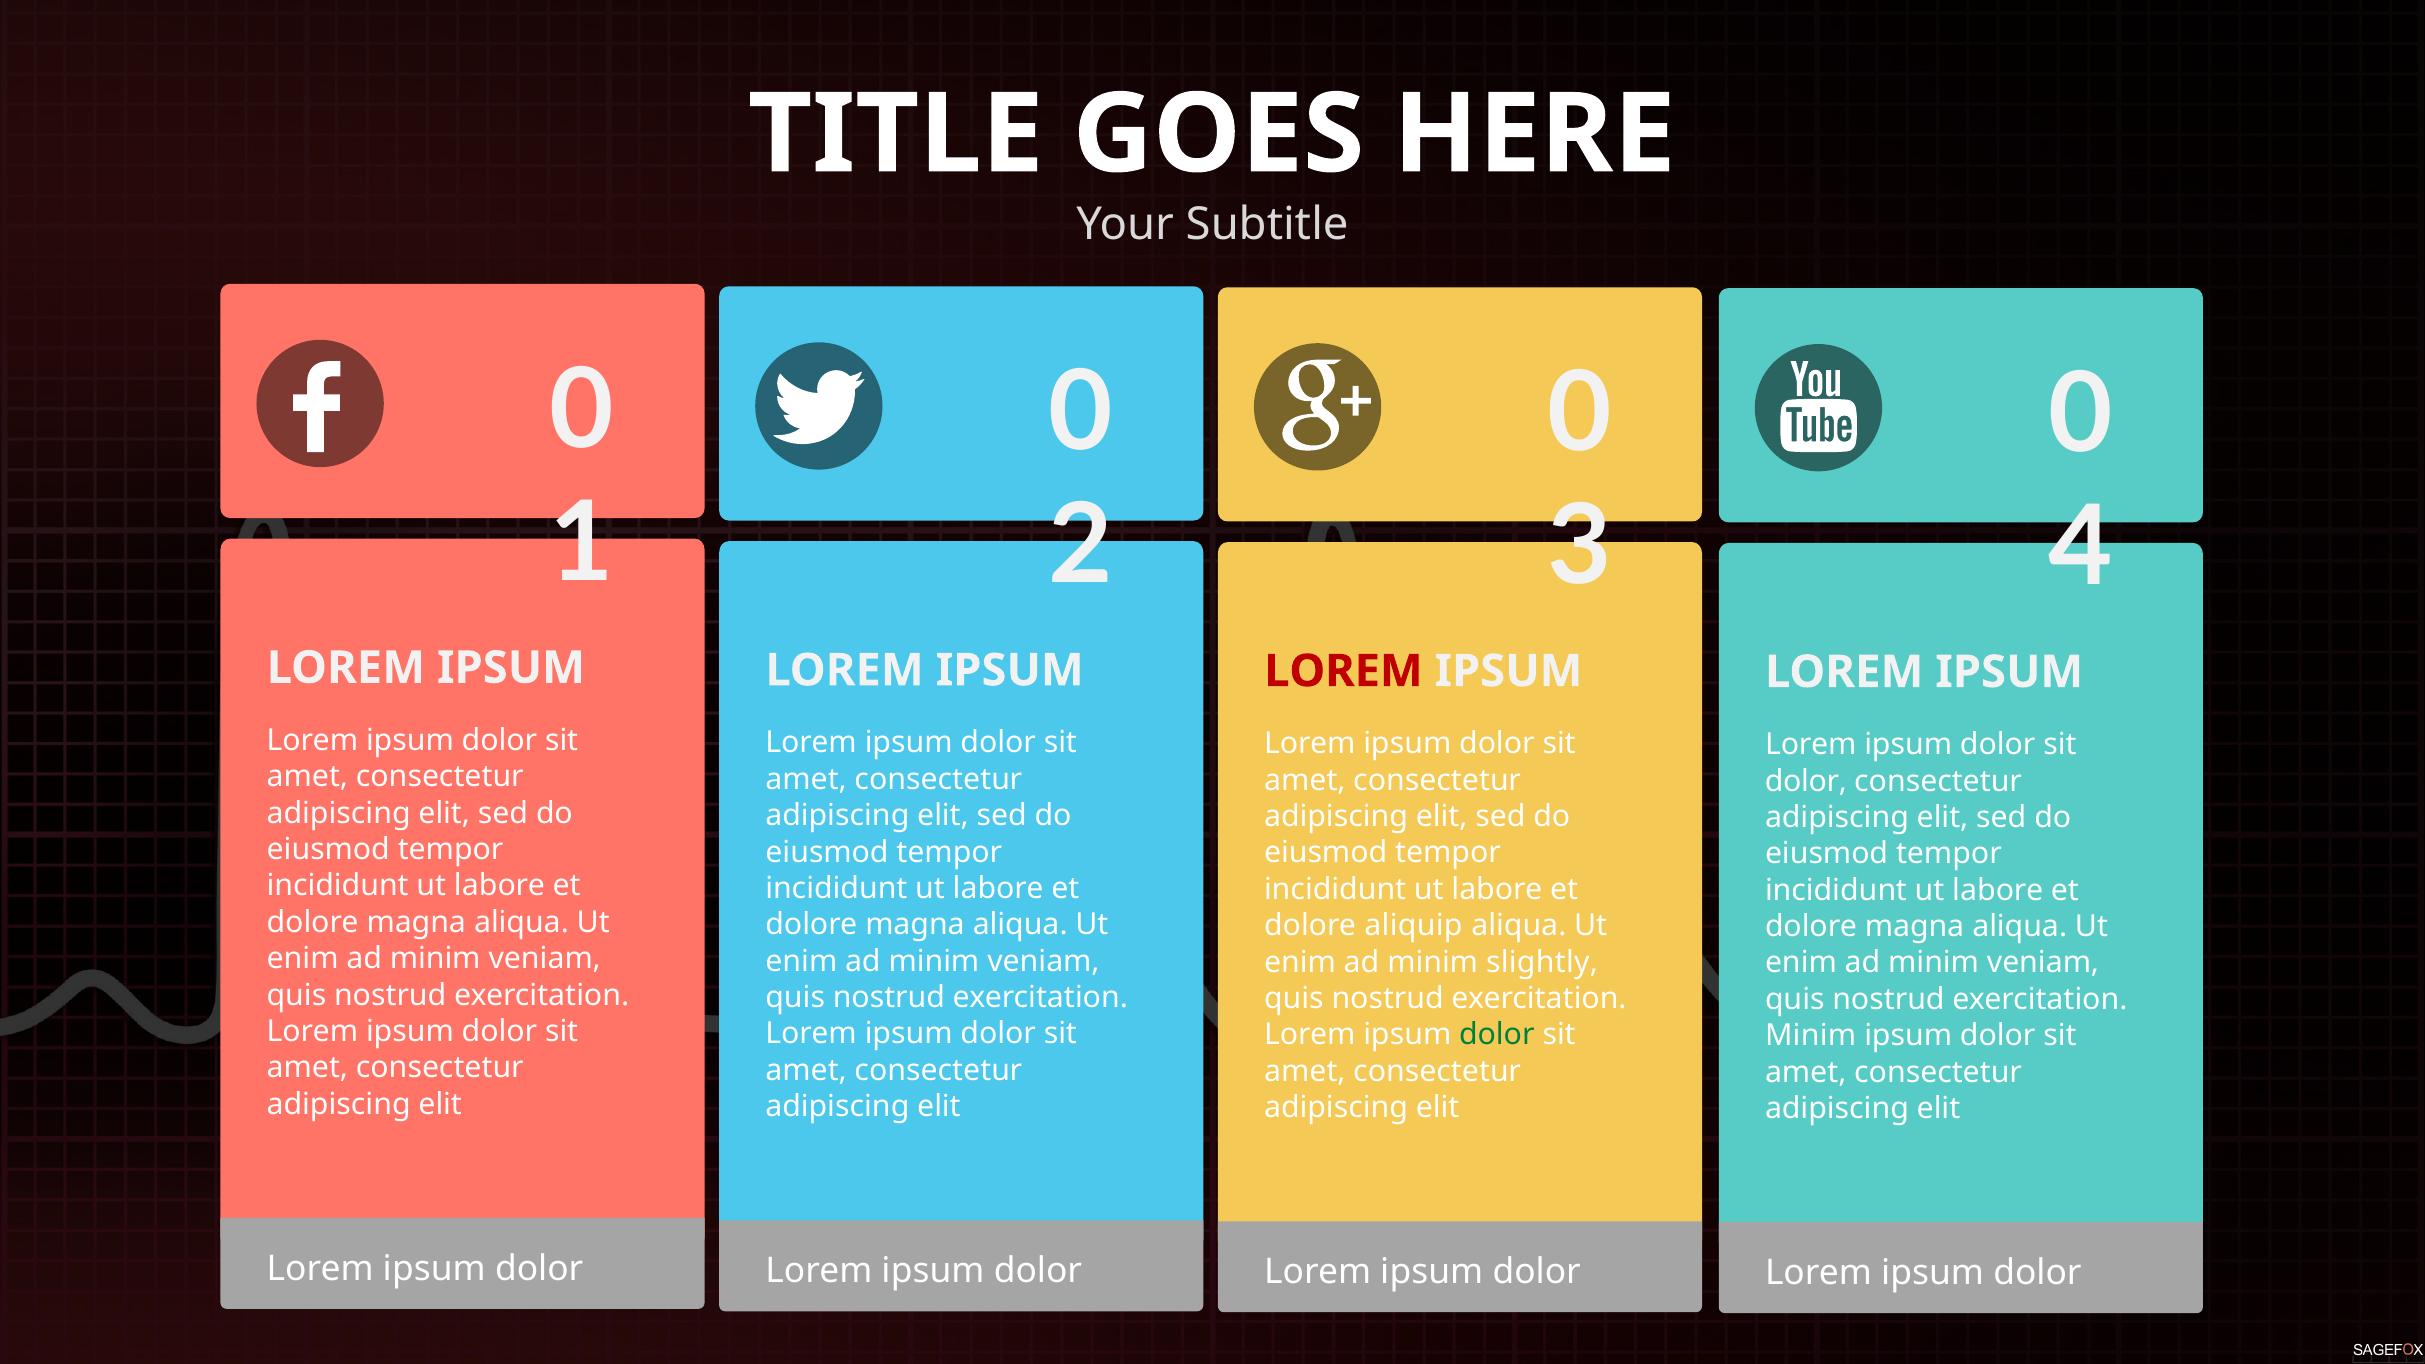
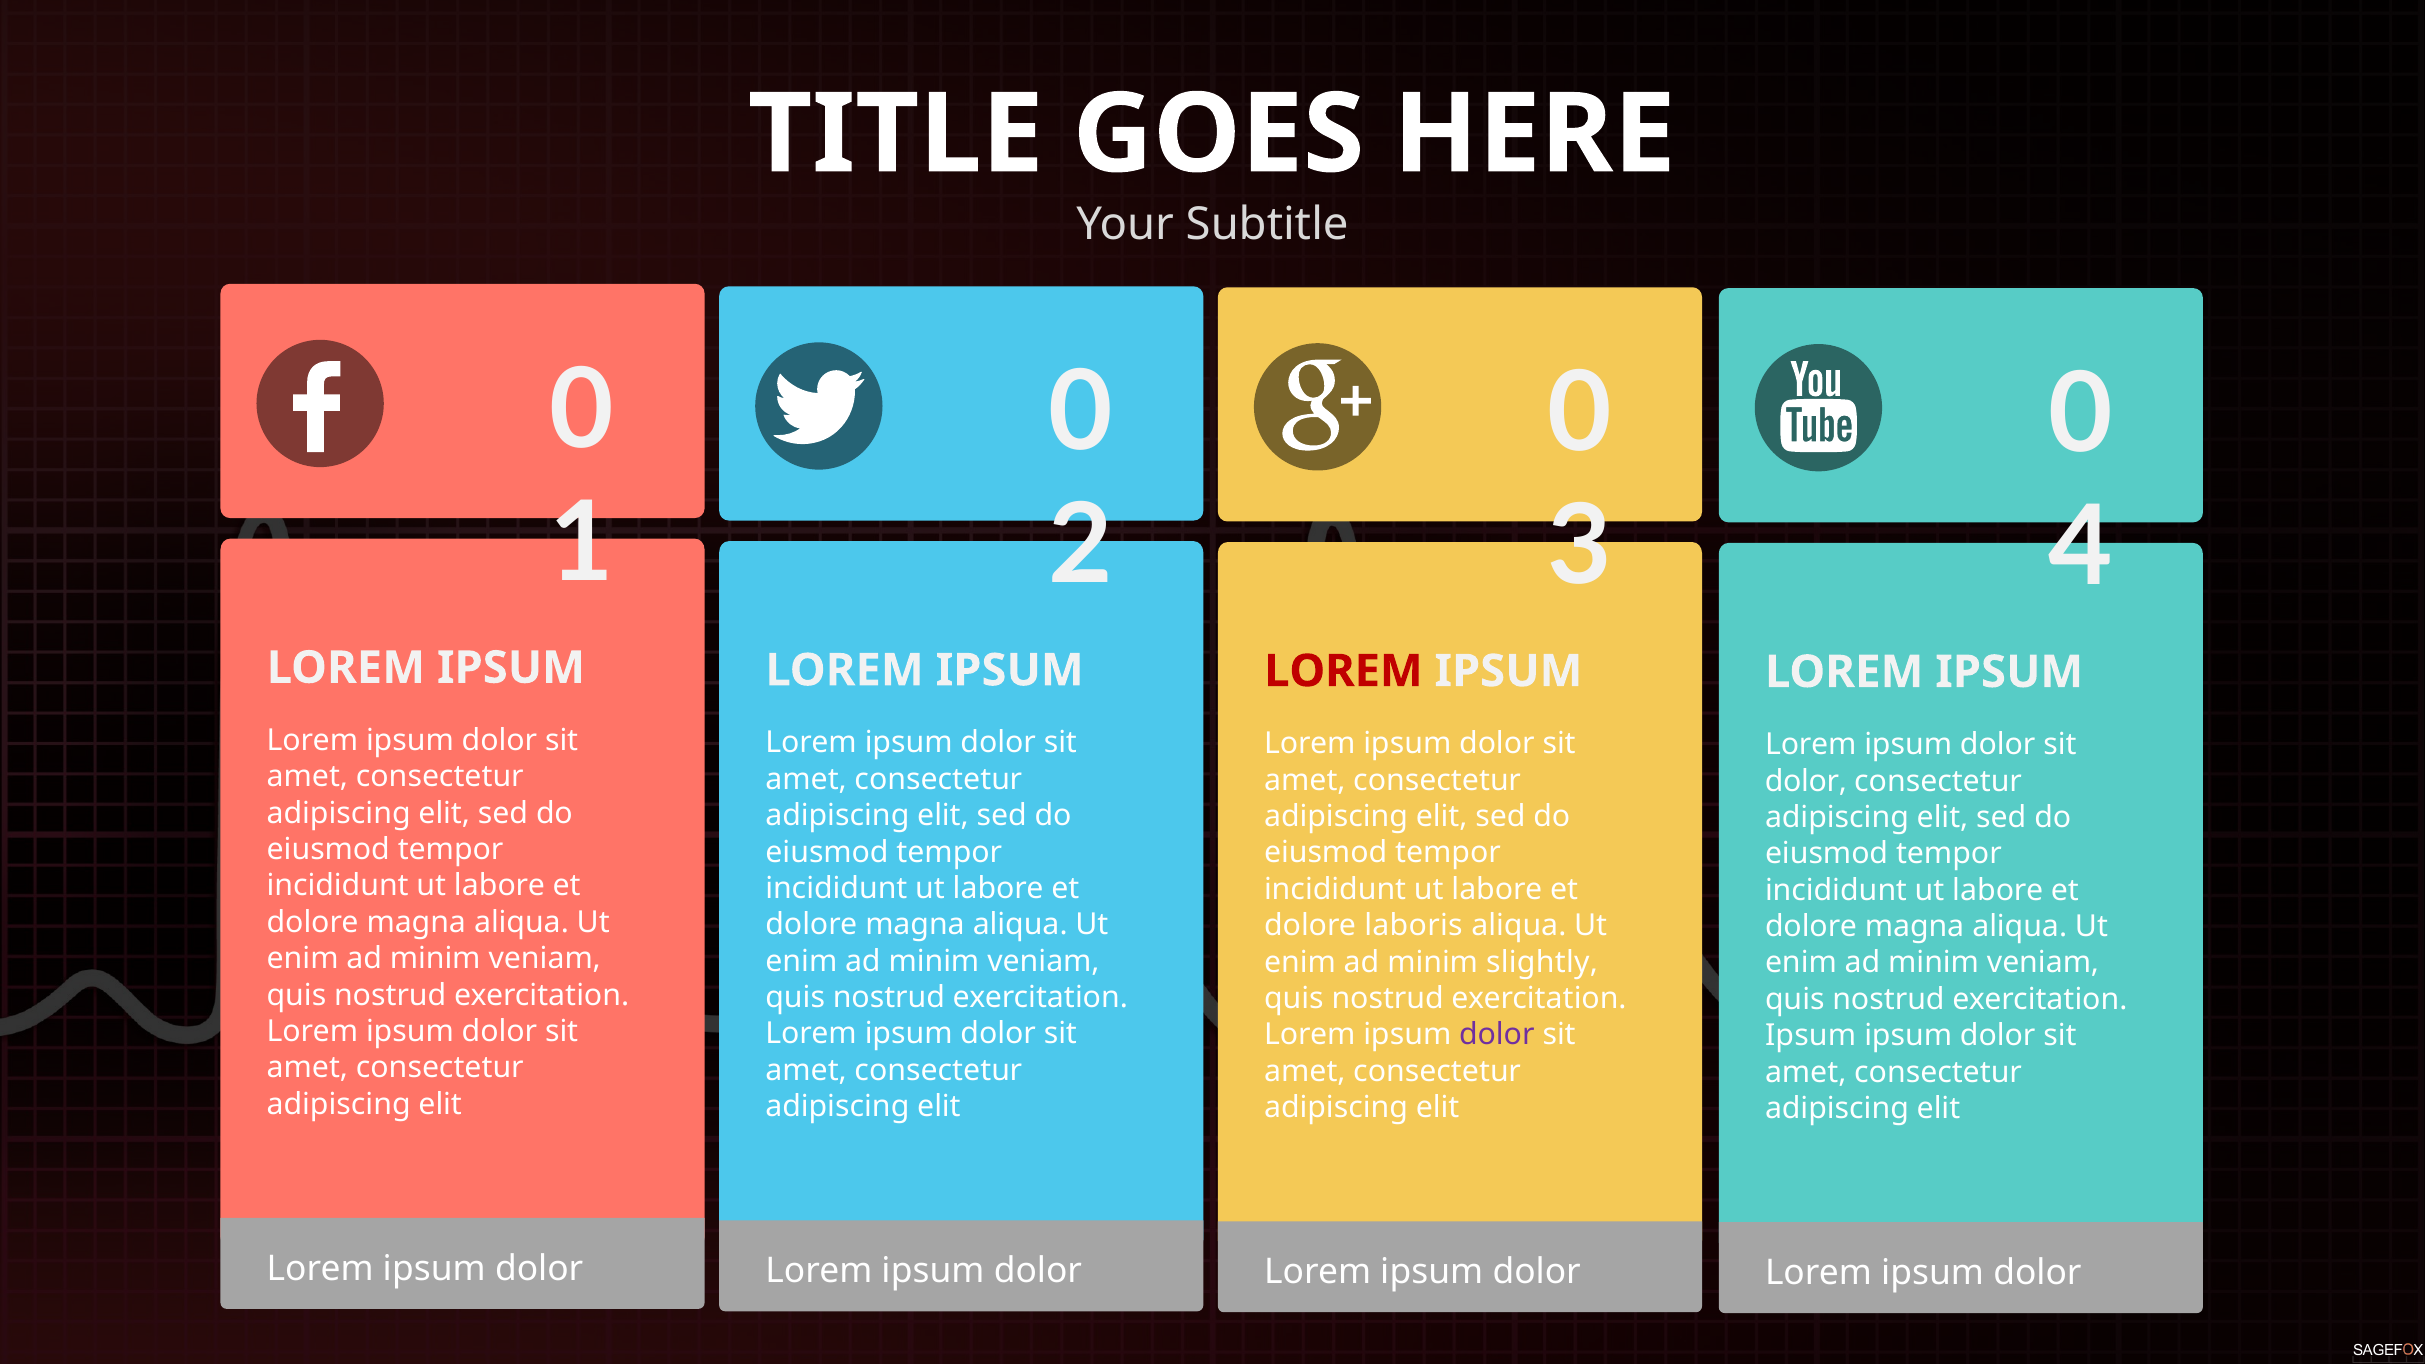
aliquip: aliquip -> laboris (1414, 926)
dolor colour: green -> purple (1497, 1035)
Minim: Minim -> Ipsum (1811, 1036)
